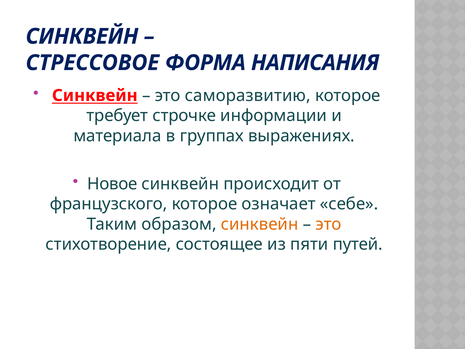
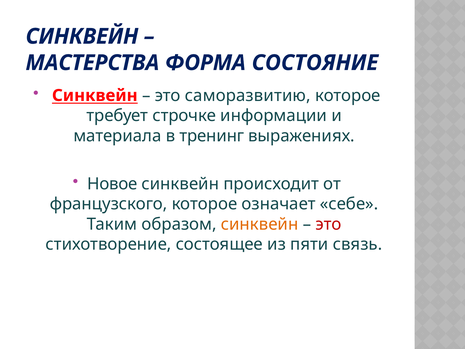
СТРЕССОВОЕ: СТРЕССОВОЕ -> МАСТЕРСТВА (92, 63)
НАПИСАНИЯ: НАПИСАНИЯ -> СОСТОЯНИЕ (315, 63)
группах: группах -> тренинг (212, 136)
это colour: orange -> red (328, 224)
путей: путей -> связь (358, 244)
